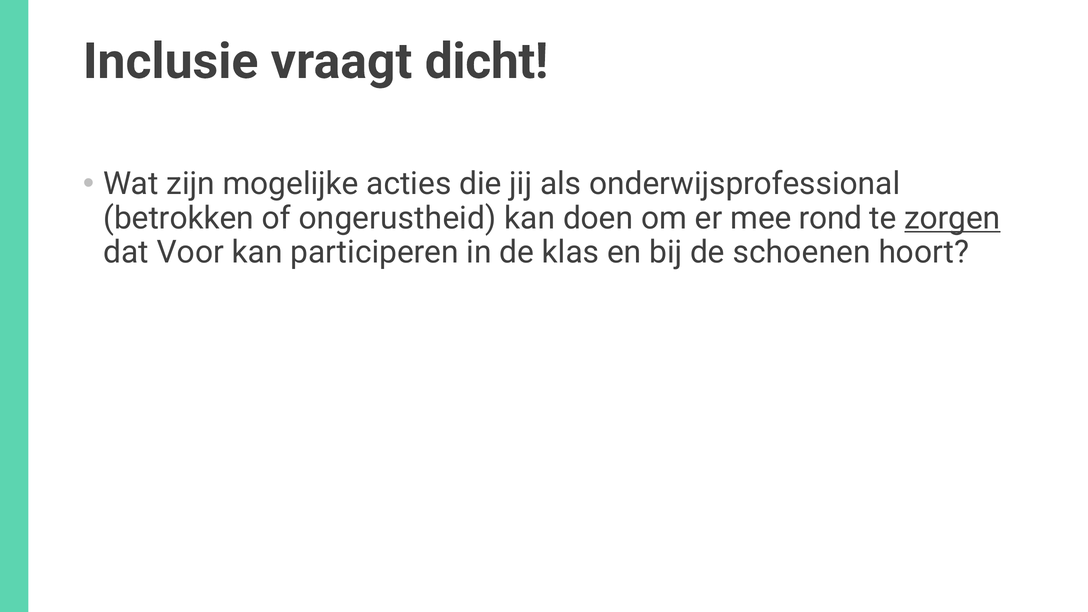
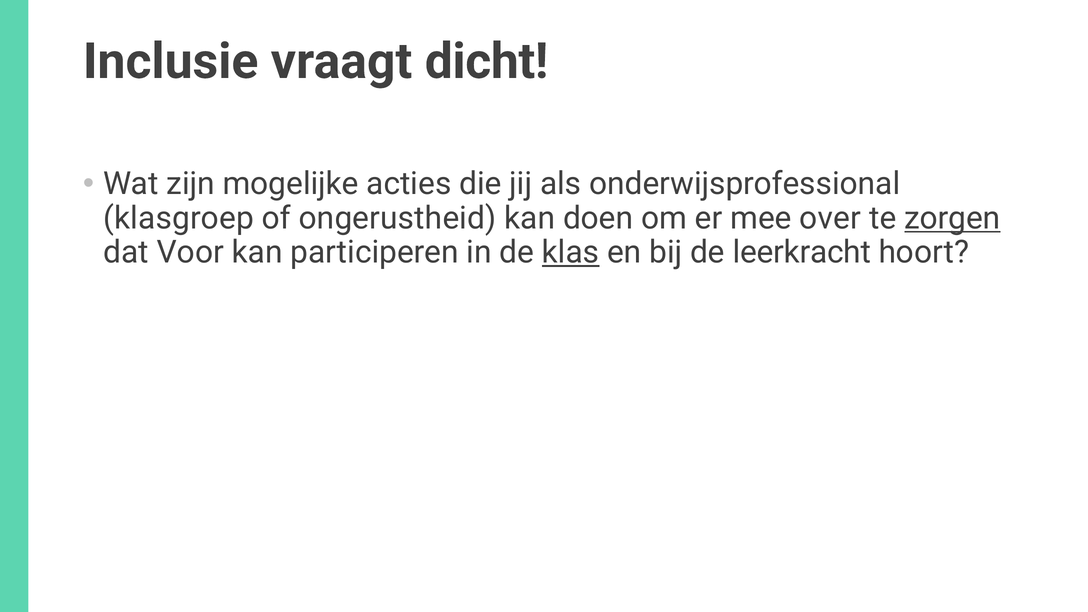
betrokken: betrokken -> klasgroep (179, 218)
rond: rond -> over (830, 218)
klas underline: none -> present (571, 252)
schoenen: schoenen -> leerkracht (802, 252)
